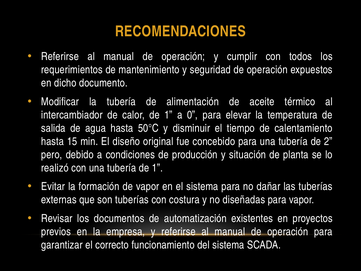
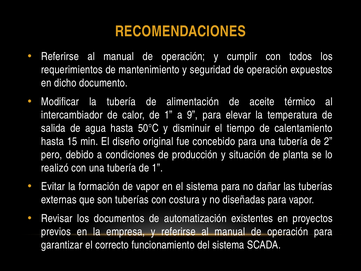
0: 0 -> 9 (192, 115)
